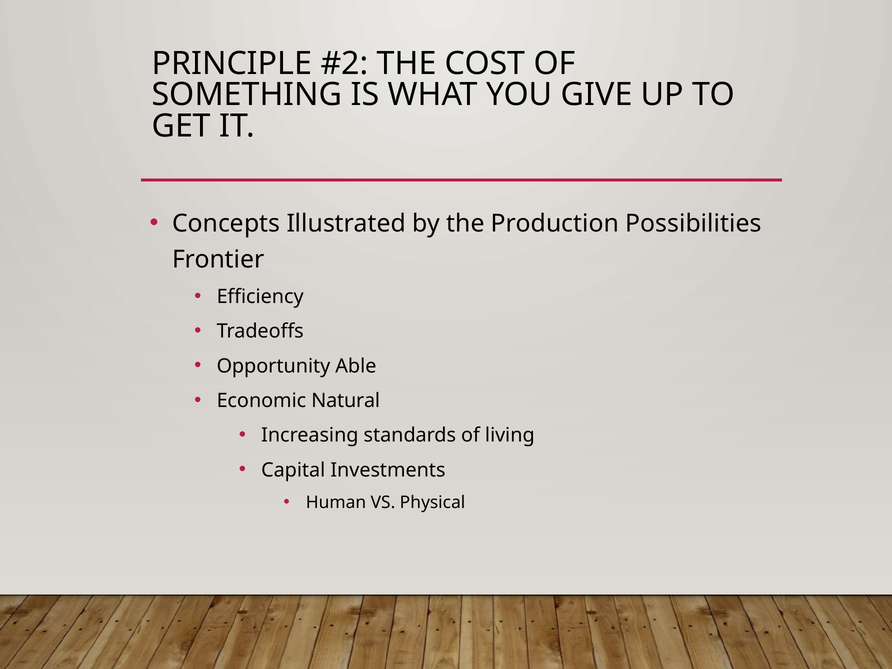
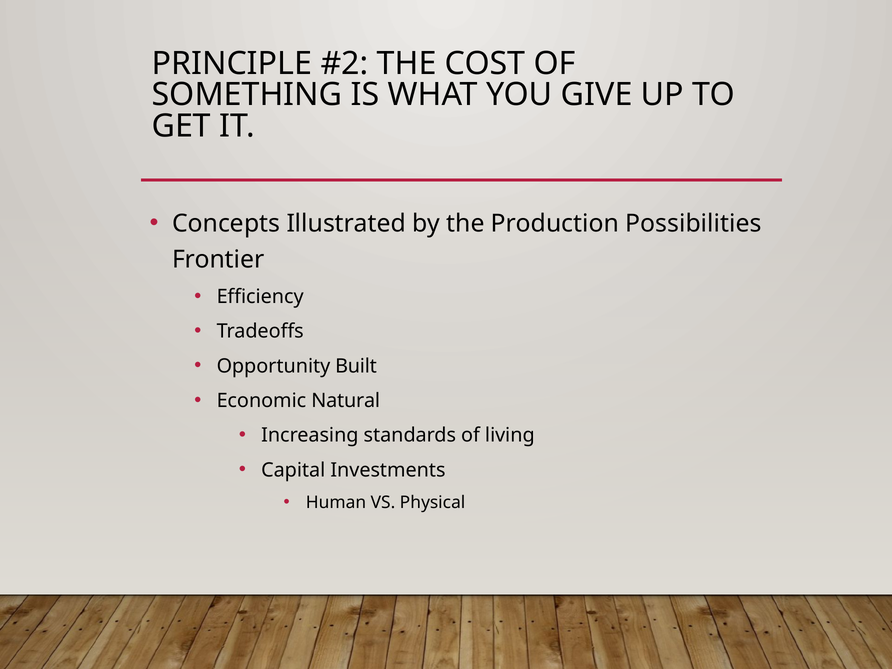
Able: Able -> Built (356, 366)
